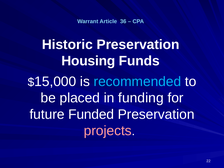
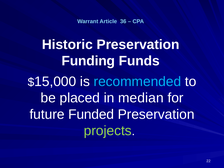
Housing: Housing -> Funding (88, 61)
funding: funding -> median (141, 98)
projects colour: pink -> light green (108, 131)
